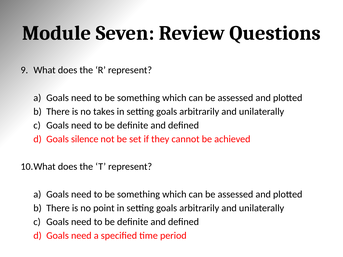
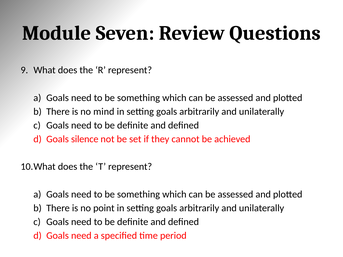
takes: takes -> mind (104, 112)
